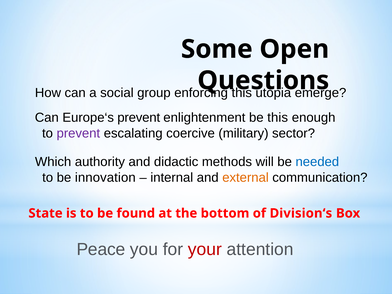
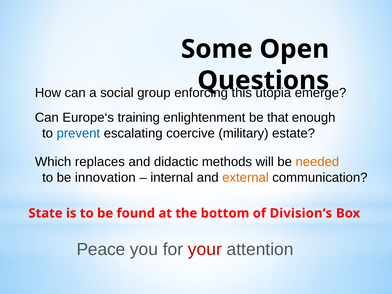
Europe‘s prevent: prevent -> training (139, 118)
be this: this -> that (278, 118)
prevent colour: purple -> blue (78, 133)
sector: sector -> estate (294, 133)
authority: authority -> replaces (100, 162)
needed colour: blue -> orange (317, 162)
